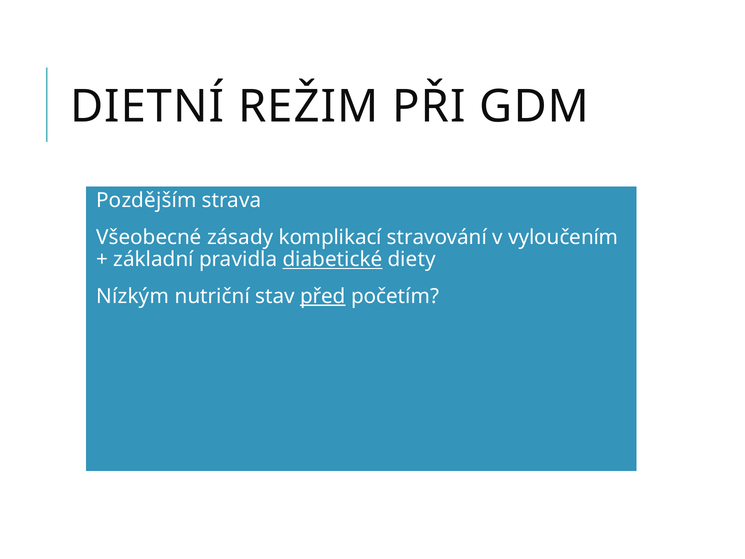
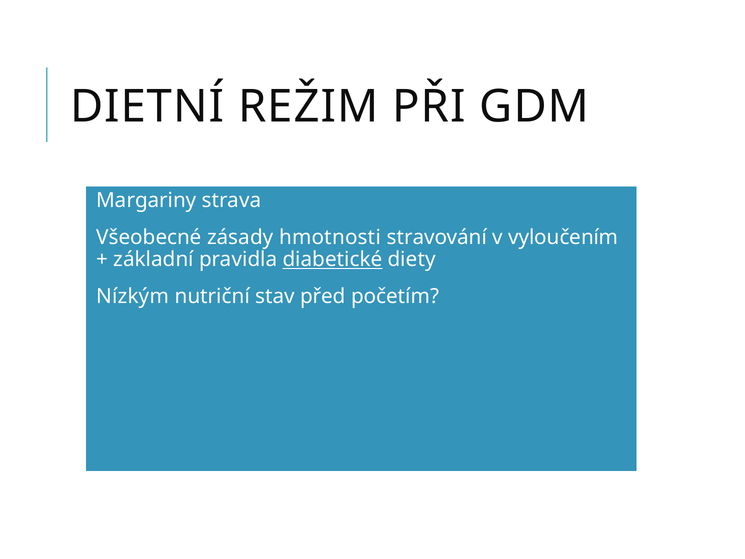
Pozdějším: Pozdějším -> Margariny (146, 200)
komplikací: komplikací -> hmotnosti (330, 237)
před underline: present -> none (323, 296)
